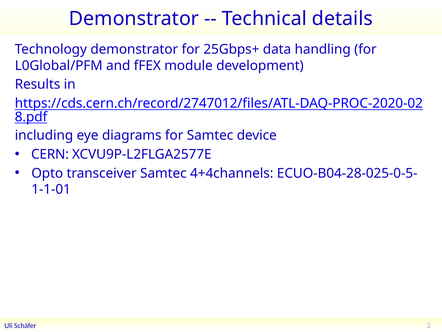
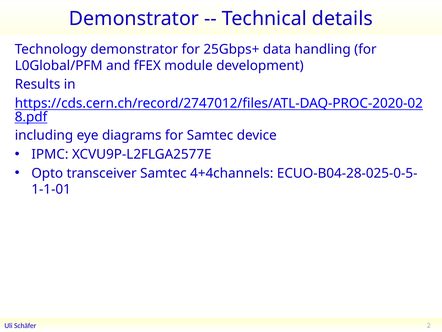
CERN: CERN -> IPMC (50, 154)
